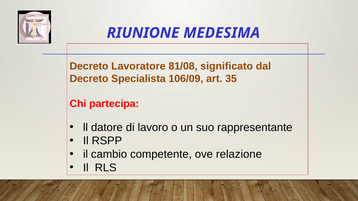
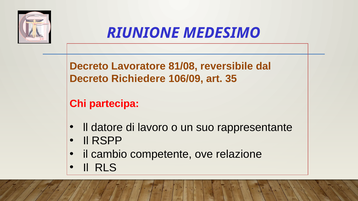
MEDESIMA: MEDESIMA -> MEDESIMO (222, 33)
significato: significato -> reversibile (227, 66)
Specialista: Specialista -> Richiedere (138, 79)
